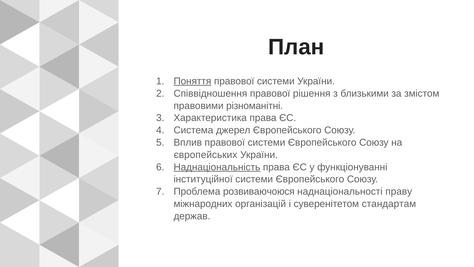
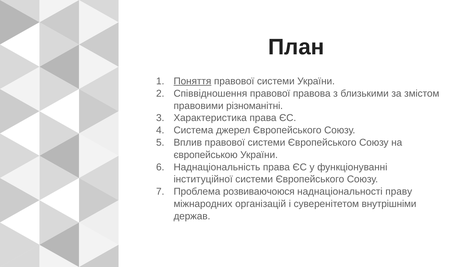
рішення: рішення -> правова (312, 93)
європейських: європейських -> європейською (206, 155)
Наднаціональність underline: present -> none (217, 167)
стандартам: стандартам -> внутрішніми (389, 204)
